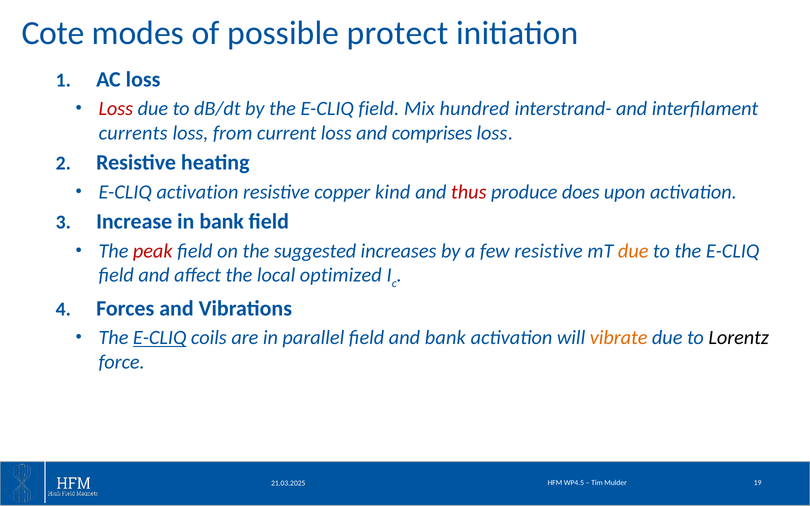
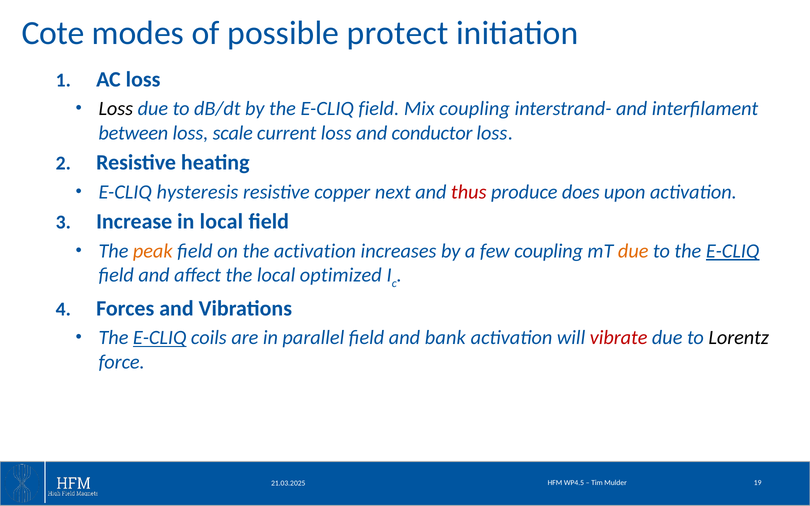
Loss colour: red -> black (116, 109)
Mix hundred: hundred -> coupling (475, 109)
currents: currents -> between (133, 133)
from: from -> scale (233, 133)
comprises: comprises -> conductor (432, 133)
E-CLIQ activation: activation -> hysteresis (197, 192)
kind: kind -> next (393, 192)
in bank: bank -> local (221, 222)
peak colour: red -> orange (153, 251)
the suggested: suggested -> activation (315, 251)
few resistive: resistive -> coupling (549, 251)
E-CLIQ underline: none -> present (733, 251)
vibrate colour: orange -> red (619, 338)
